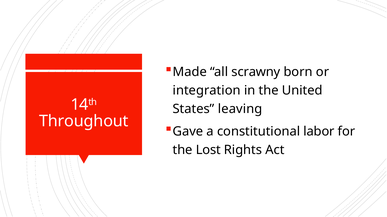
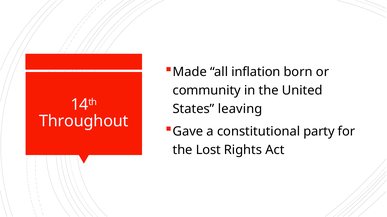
scrawny: scrawny -> inflation (256, 72)
integration: integration -> community (207, 91)
labor: labor -> party (319, 132)
